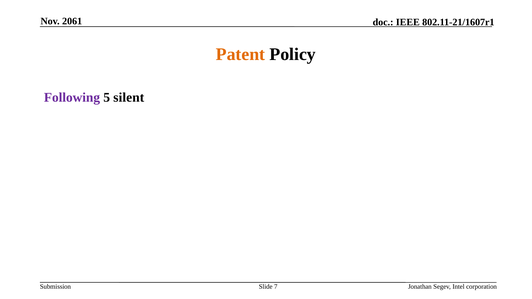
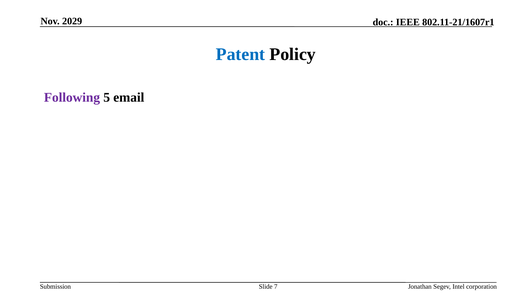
2061: 2061 -> 2029 (72, 21)
Patent colour: orange -> blue (241, 54)
silent: silent -> email (129, 97)
